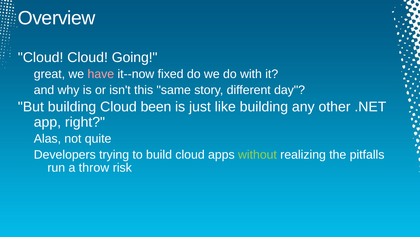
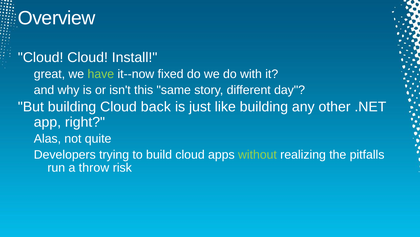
Going: Going -> Install (135, 58)
have colour: pink -> light green (101, 74)
been: been -> back (156, 107)
